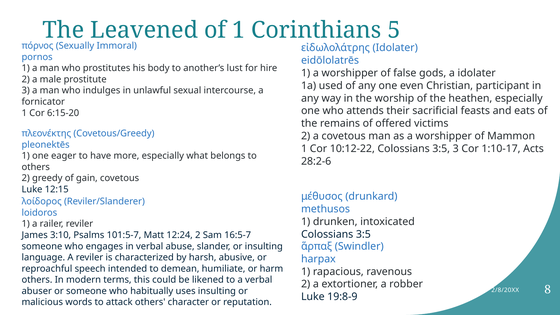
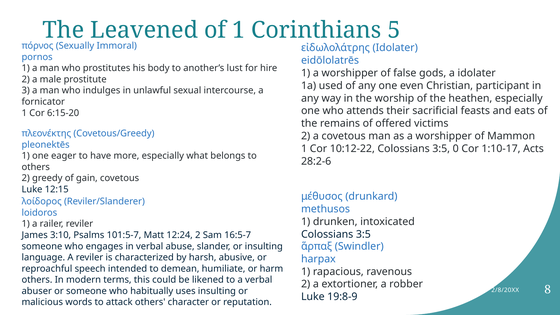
3:5 3: 3 -> 0 (456, 149)
